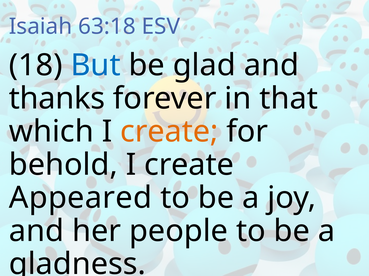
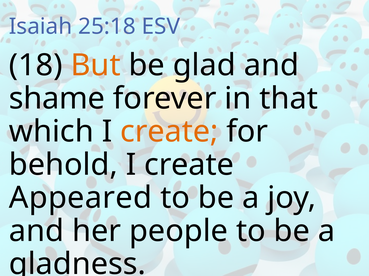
63:18: 63:18 -> 25:18 (107, 27)
But colour: blue -> orange (96, 66)
thanks: thanks -> shame (57, 99)
